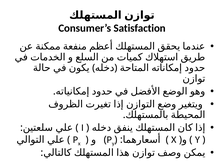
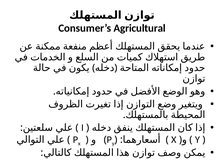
Satisfaction: Satisfaction -> Agricultural (140, 28)
